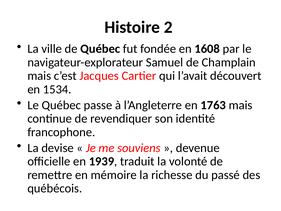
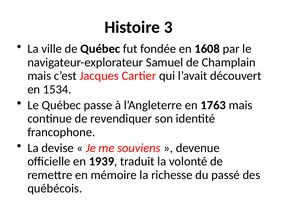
2: 2 -> 3 (168, 27)
